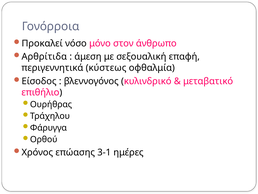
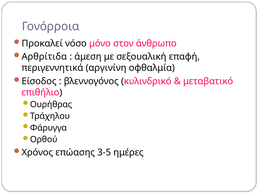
κύστεως: κύστεως -> αργινίνη (106, 68)
3-1: 3-1 -> 3-5 (104, 152)
